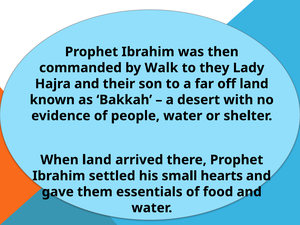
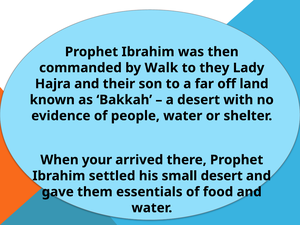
When land: land -> your (97, 160)
small hearts: hearts -> desert (222, 176)
